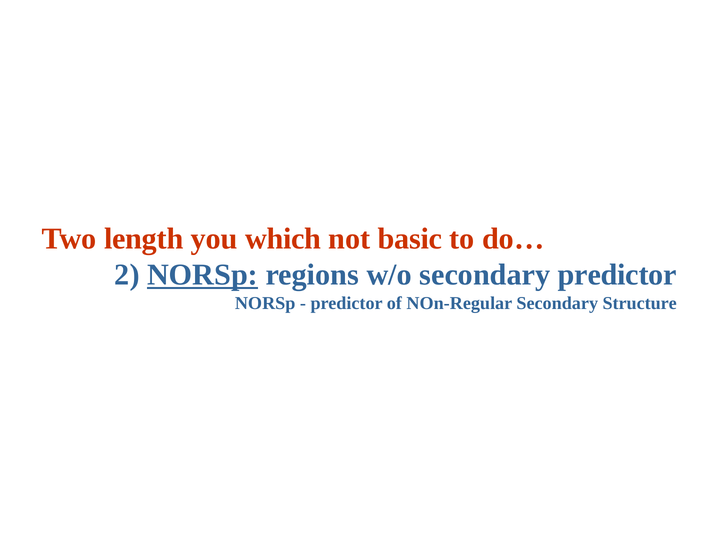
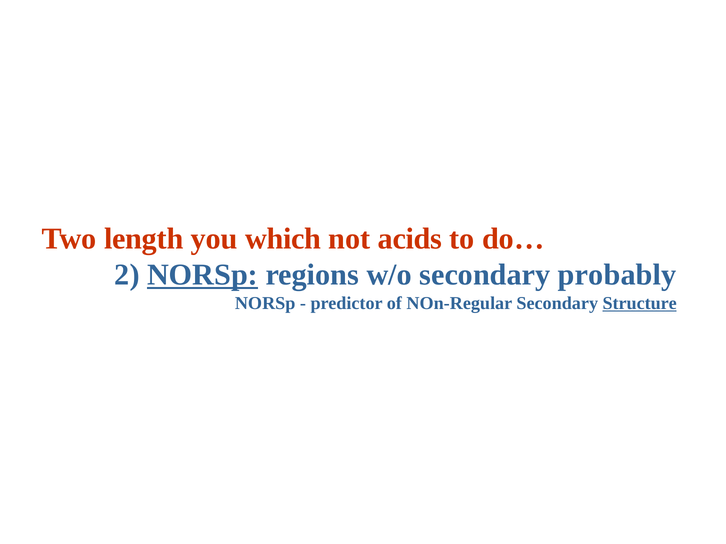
basic: basic -> acids (410, 239)
secondary predictor: predictor -> probably (617, 275)
Structure underline: none -> present (640, 303)
